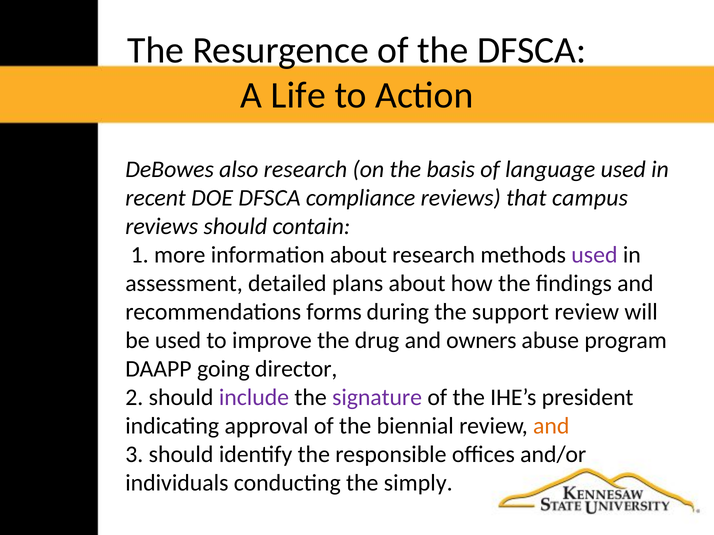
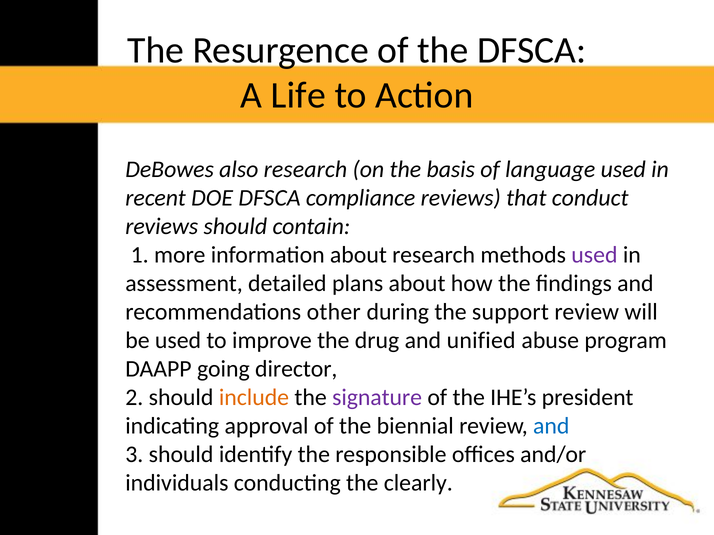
campus: campus -> conduct (590, 198)
forms: forms -> other (334, 312)
owners: owners -> unified (481, 341)
include colour: purple -> orange (254, 398)
and colour: orange -> blue (551, 426)
simply: simply -> clearly (418, 484)
